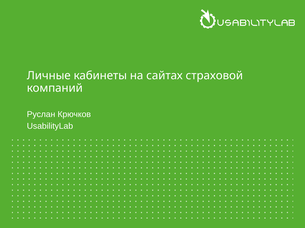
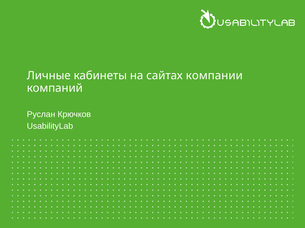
страховой: страховой -> компании (214, 76)
